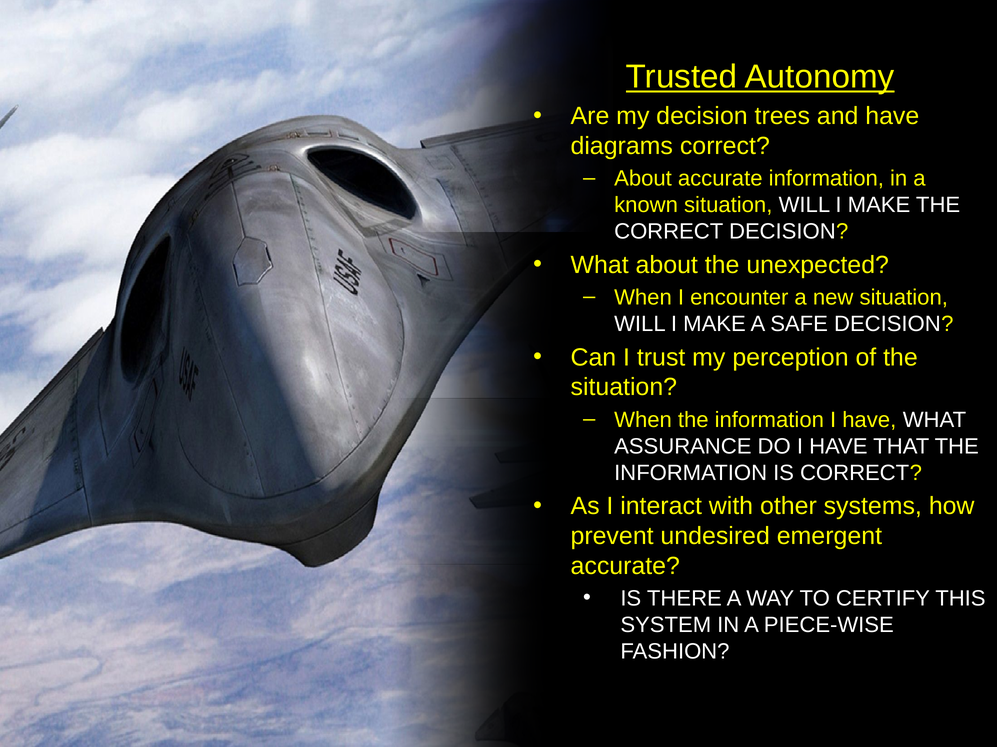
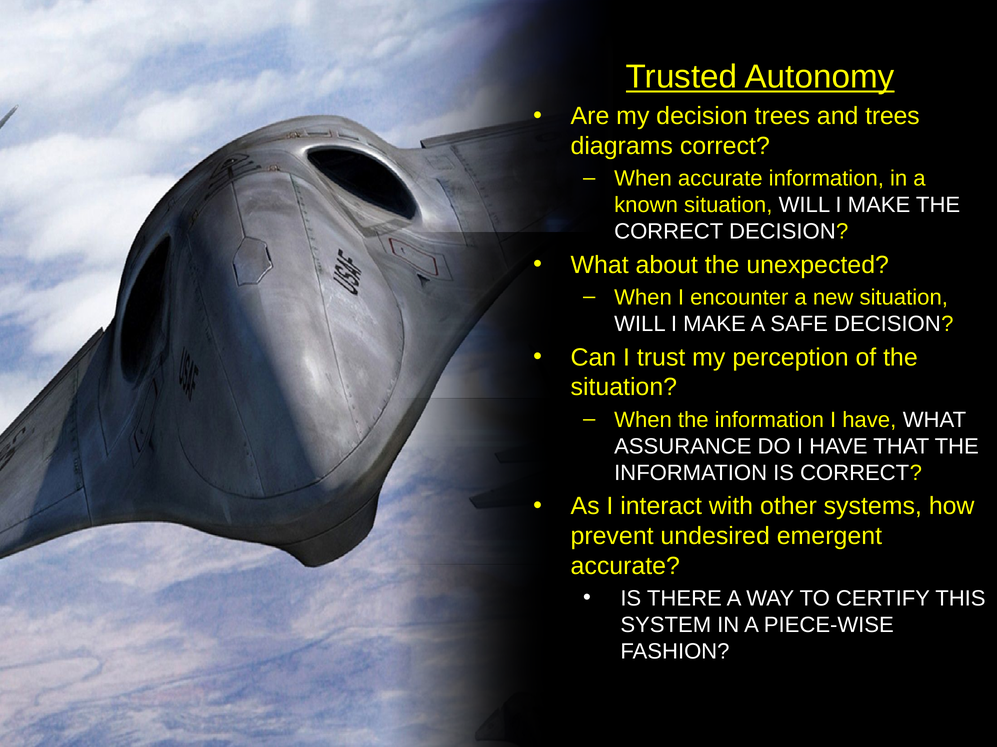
and have: have -> trees (892, 116)
About: About -> When (643, 179)
